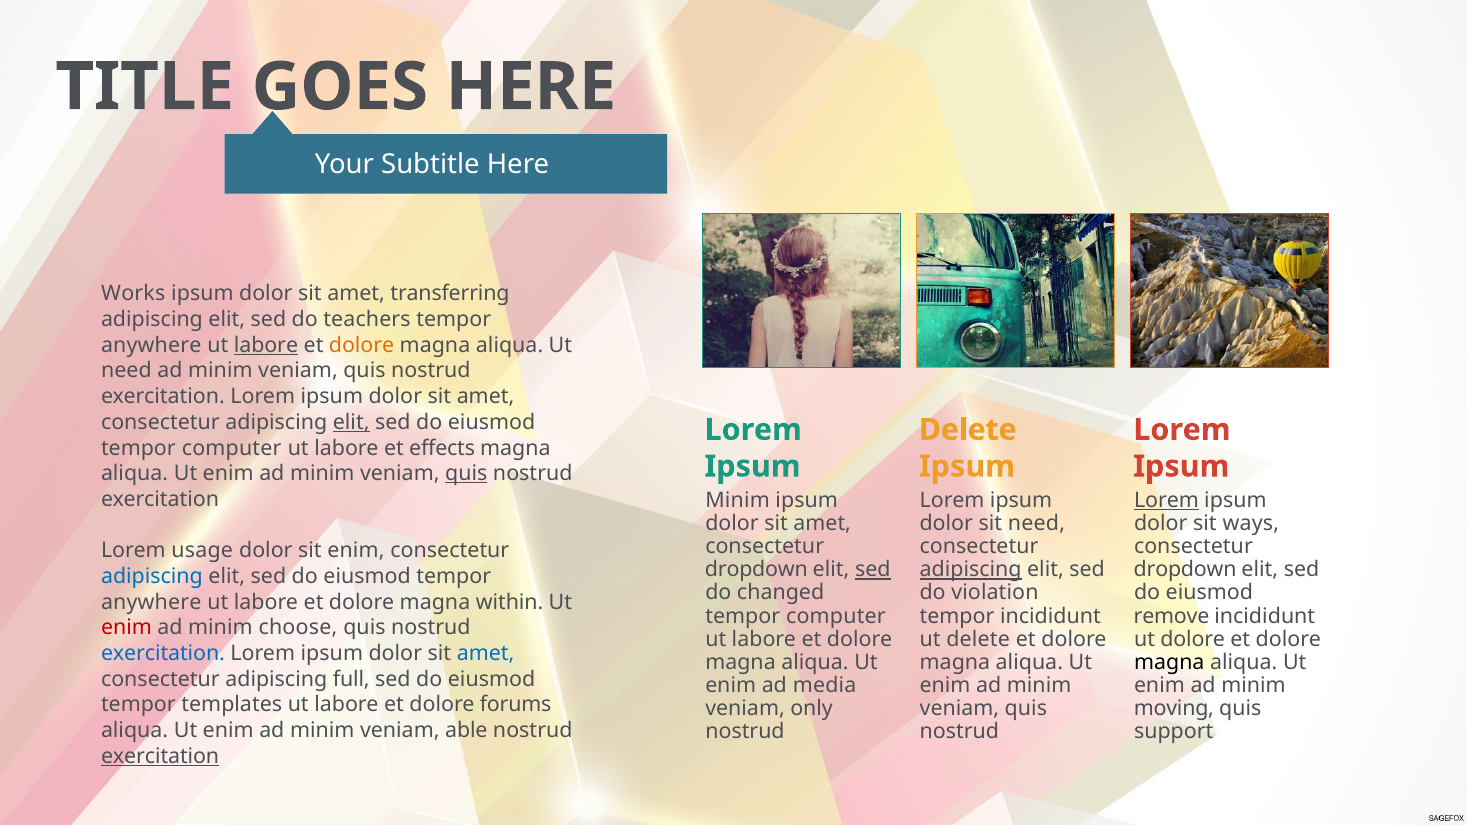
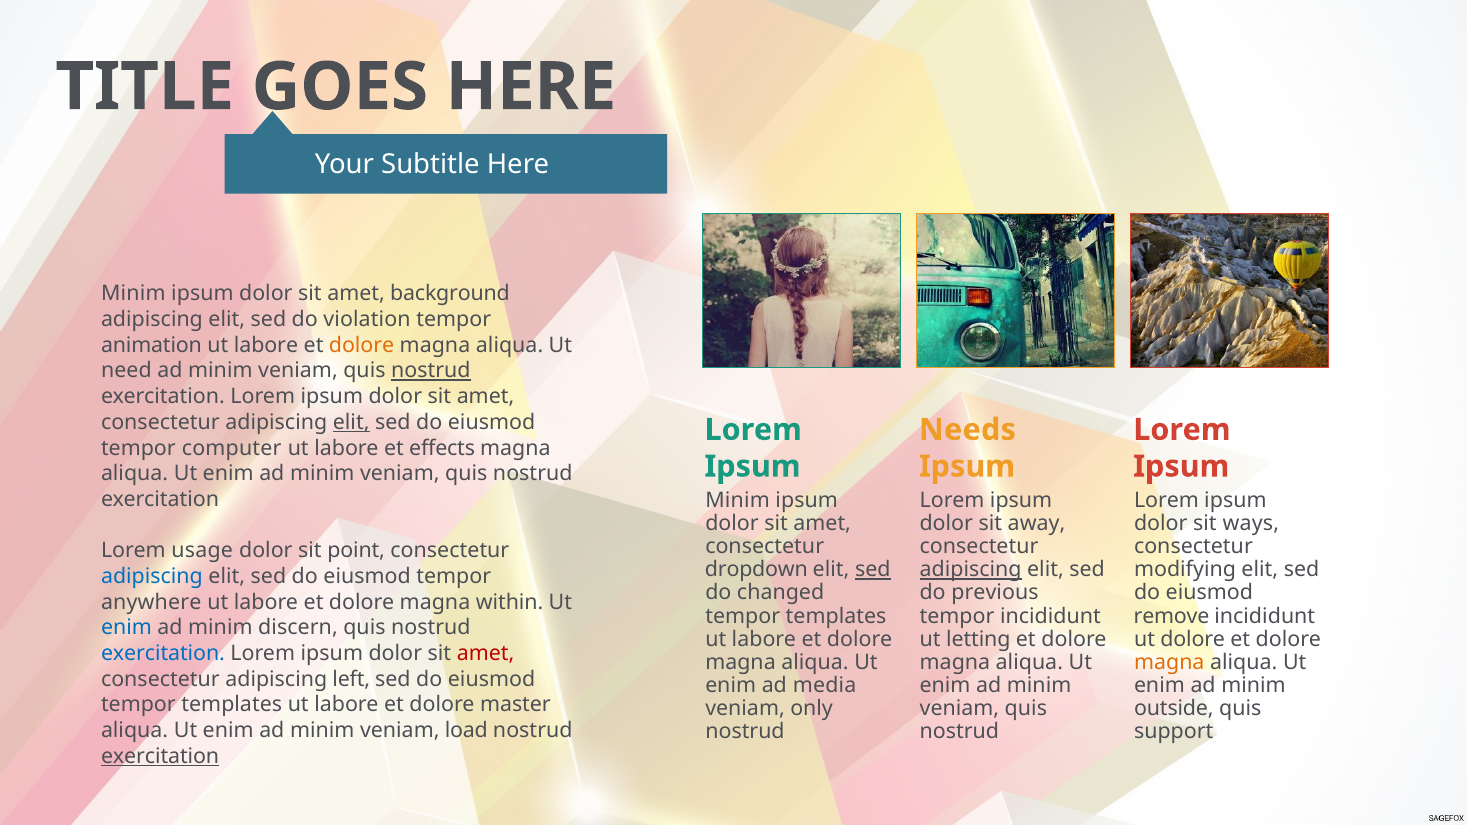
Works: Works -> Minim (133, 294)
transferring: transferring -> background (450, 294)
teachers: teachers -> violation (367, 320)
anywhere: anywhere -> animation (151, 345)
labore underline: present -> none (266, 345)
nostrud underline: none -> present (431, 371)
Delete: Delete -> Needs (967, 430)
quis underline: present -> none (466, 474)
Lorem underline: present -> none (1166, 501)
sit need: need -> away (1037, 524)
sit enim: enim -> point (356, 551)
dropdown: dropdown -> modifying (1185, 570)
violation: violation -> previous (995, 593)
computer: computer -> templates (836, 616)
enim colour: red -> blue (126, 628)
choose: choose -> discern (298, 628)
ut delete: delete -> letting (978, 639)
amet colour: blue -> red (486, 654)
magna colour: black -> orange (1169, 662)
full: full -> left (351, 679)
forums: forums -> master (515, 705)
moving: moving -> outside (1174, 709)
able: able -> load (466, 731)
